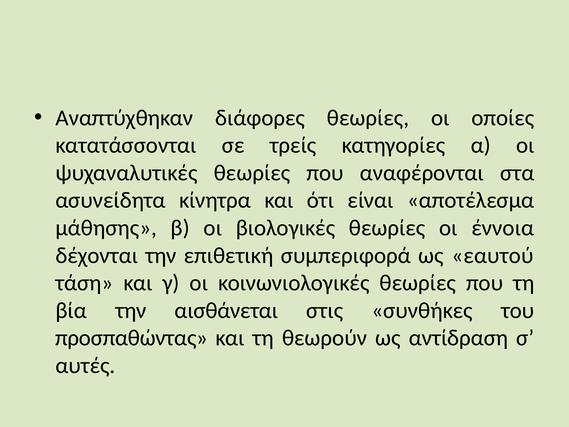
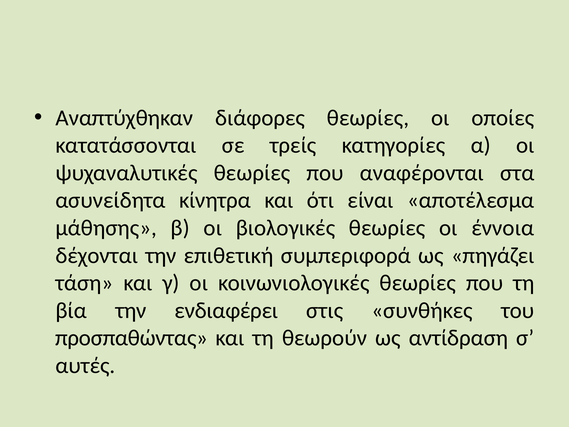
εαυτού: εαυτού -> πηγάζει (493, 255)
αισθάνεται: αισθάνεται -> ενδιαφέρει (226, 310)
